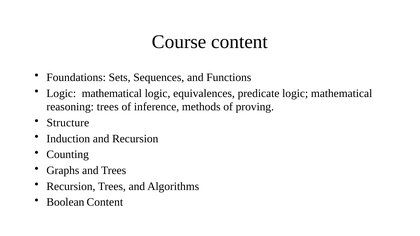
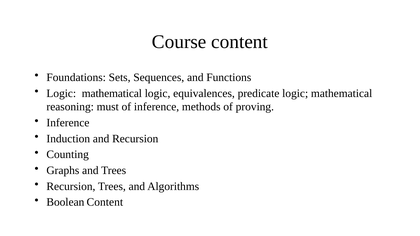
reasoning trees: trees -> must (108, 107)
Structure: Structure -> Inference (68, 123)
